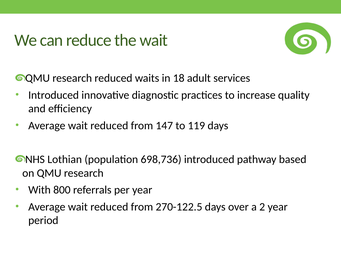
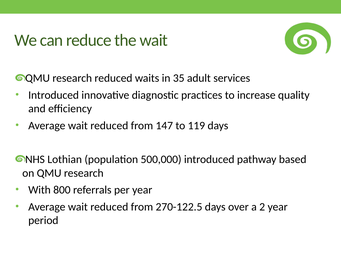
18: 18 -> 35 (179, 78)
698,736: 698,736 -> 500,000 (161, 159)
